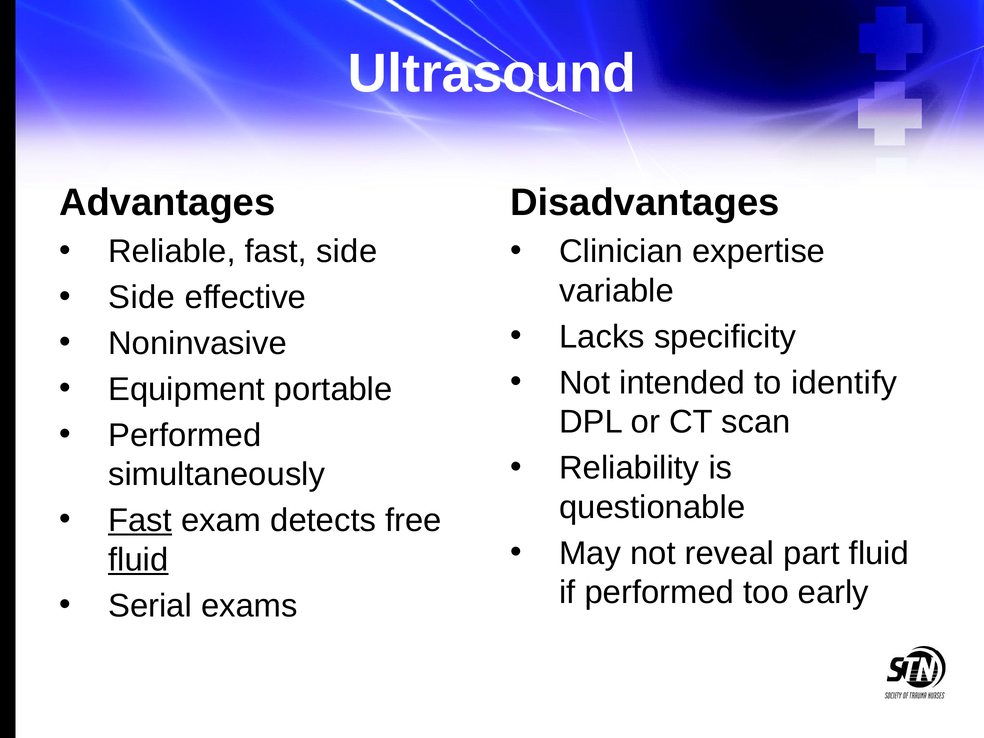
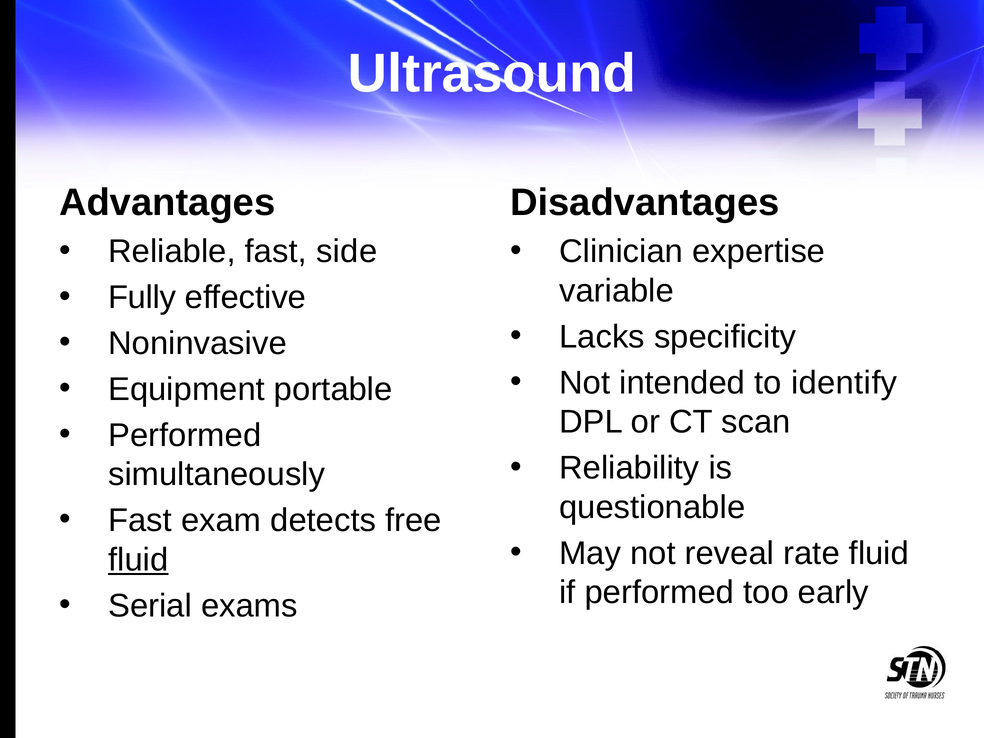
Side: Side -> Fully (142, 298)
Fast underline: present -> none (140, 520)
part: part -> rate (812, 553)
